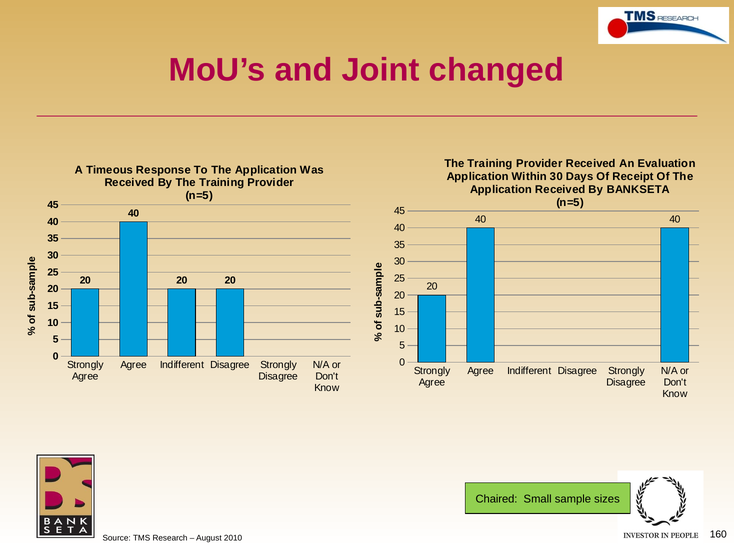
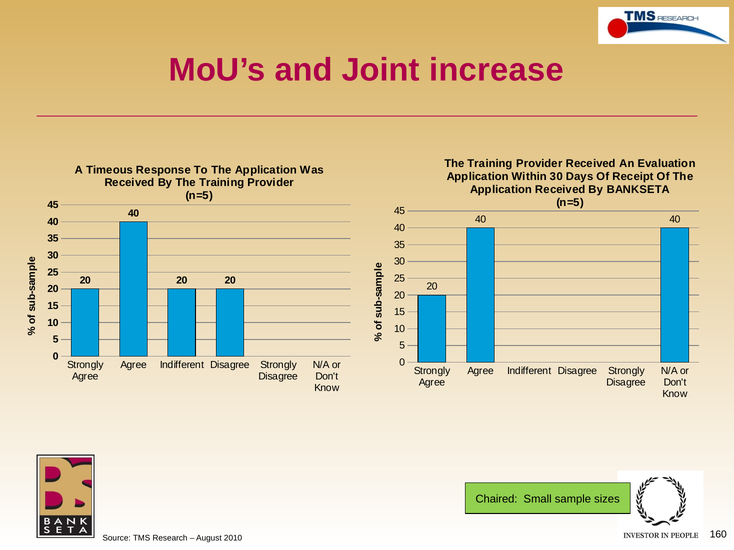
changed: changed -> increase (496, 70)
